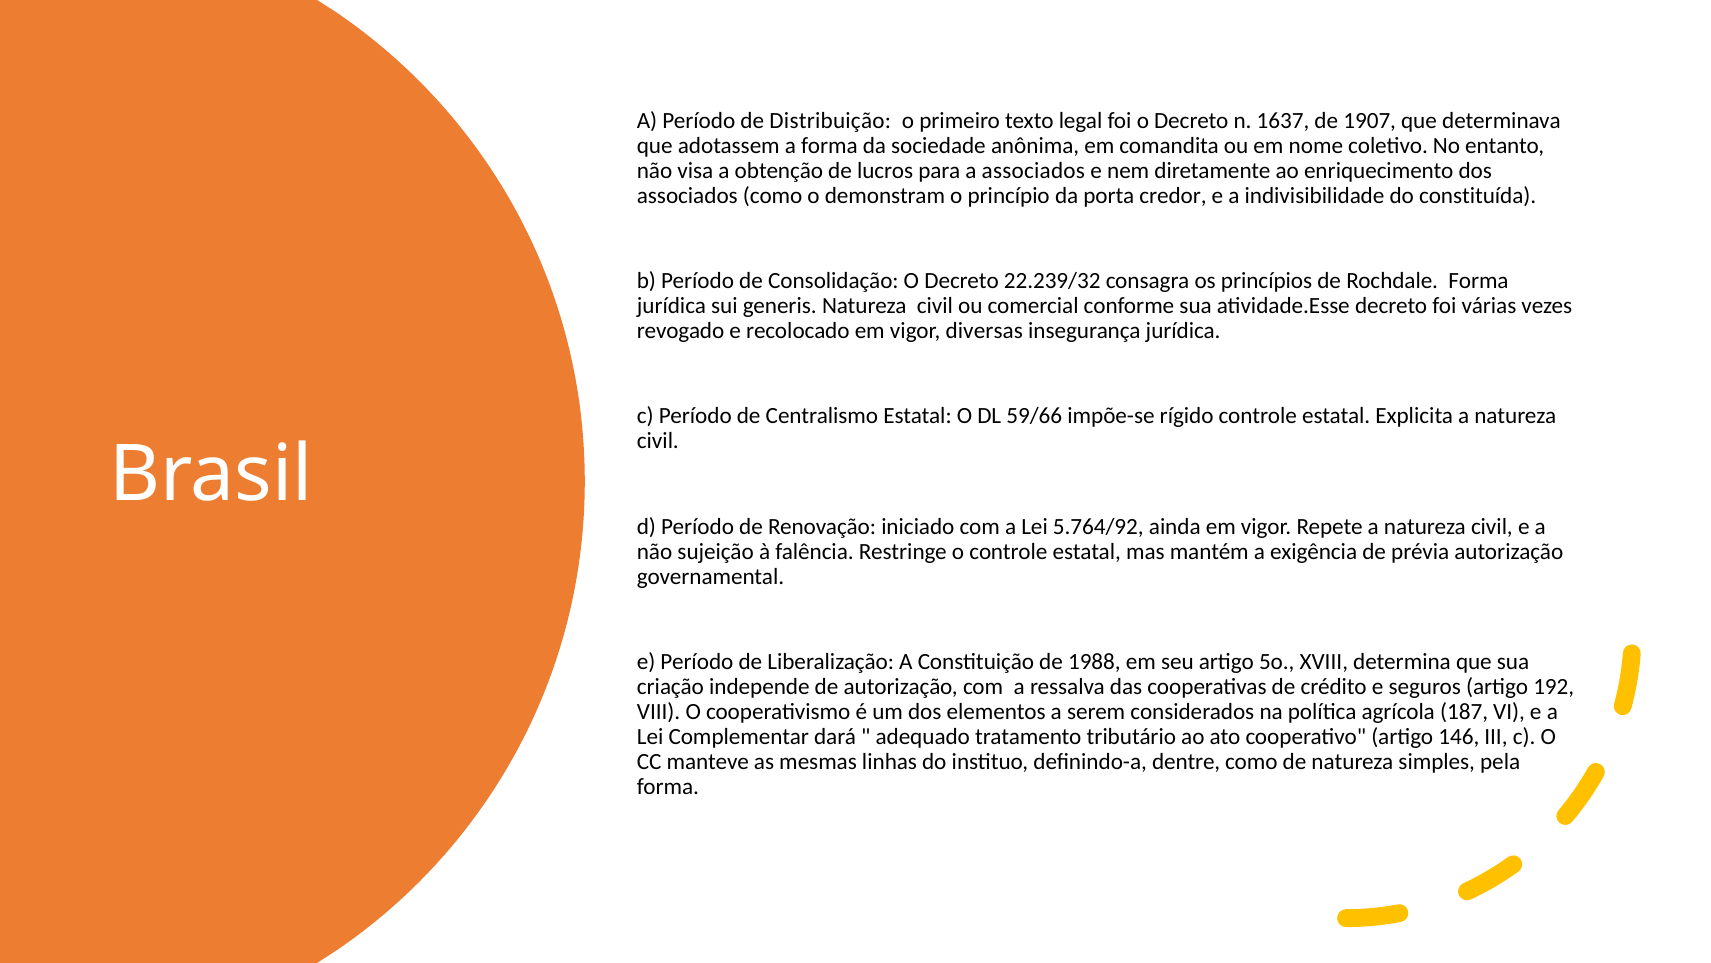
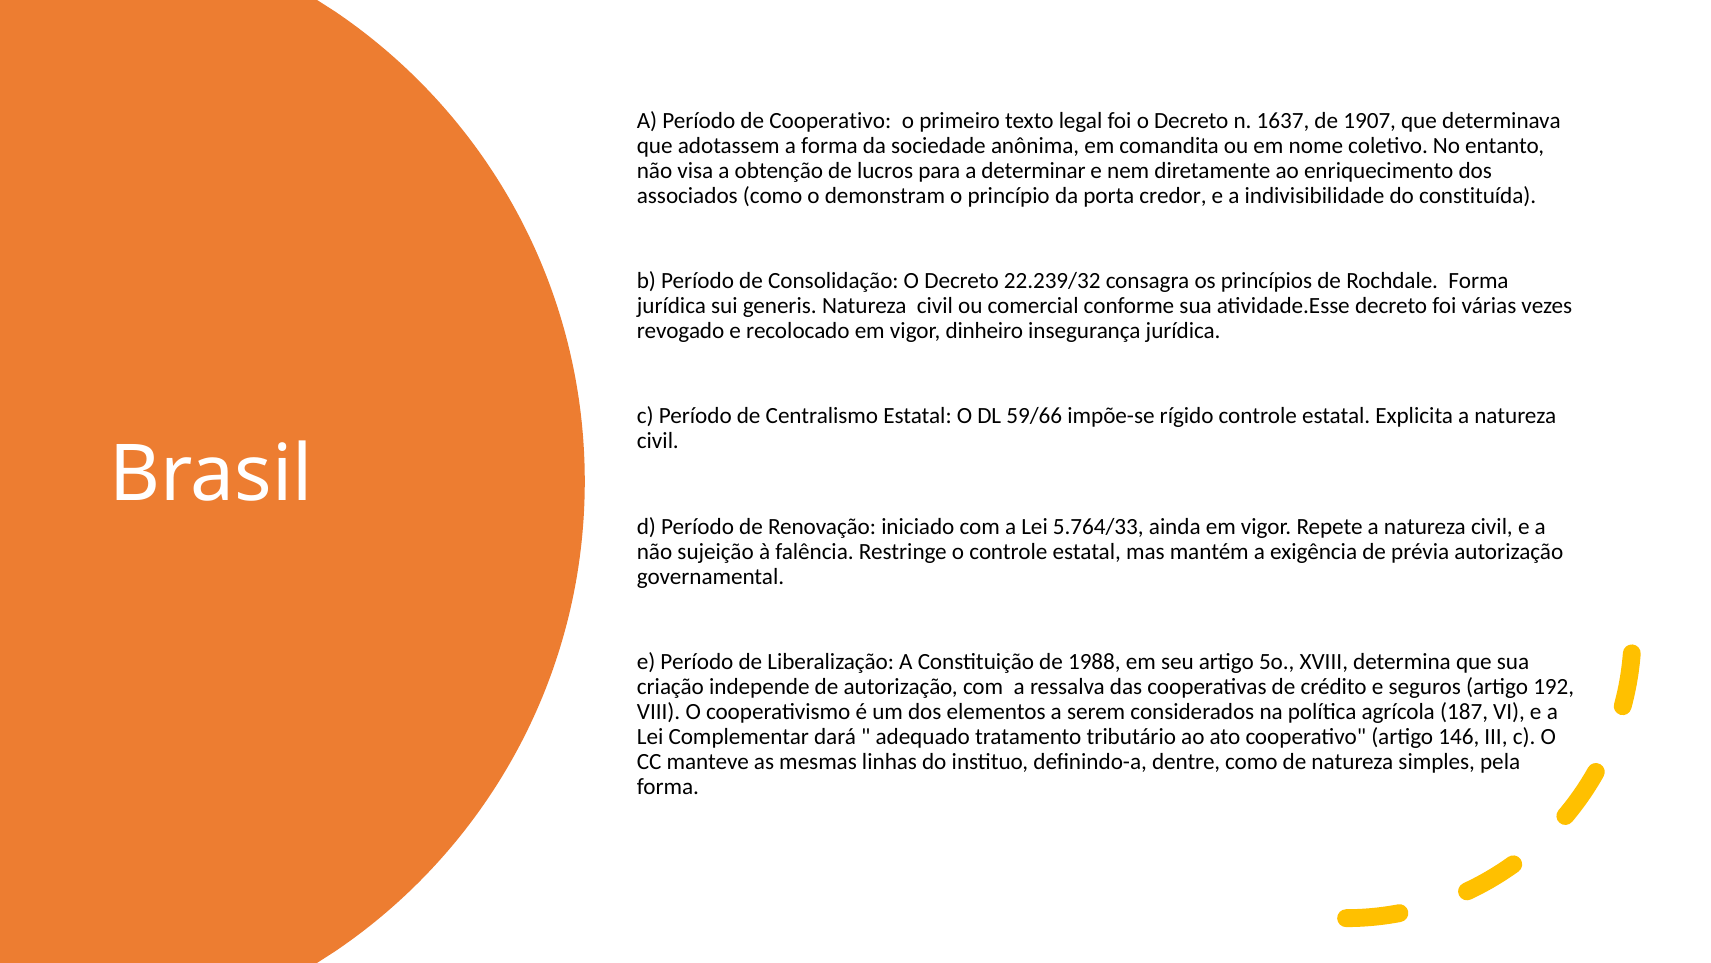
de Distribuição: Distribuição -> Cooperativo (830, 121)
a associados: associados -> determinar (1034, 170)
diversas: diversas -> dinheiro (984, 331)
5.764/92: 5.764/92 -> 5.764/33 (1098, 526)
